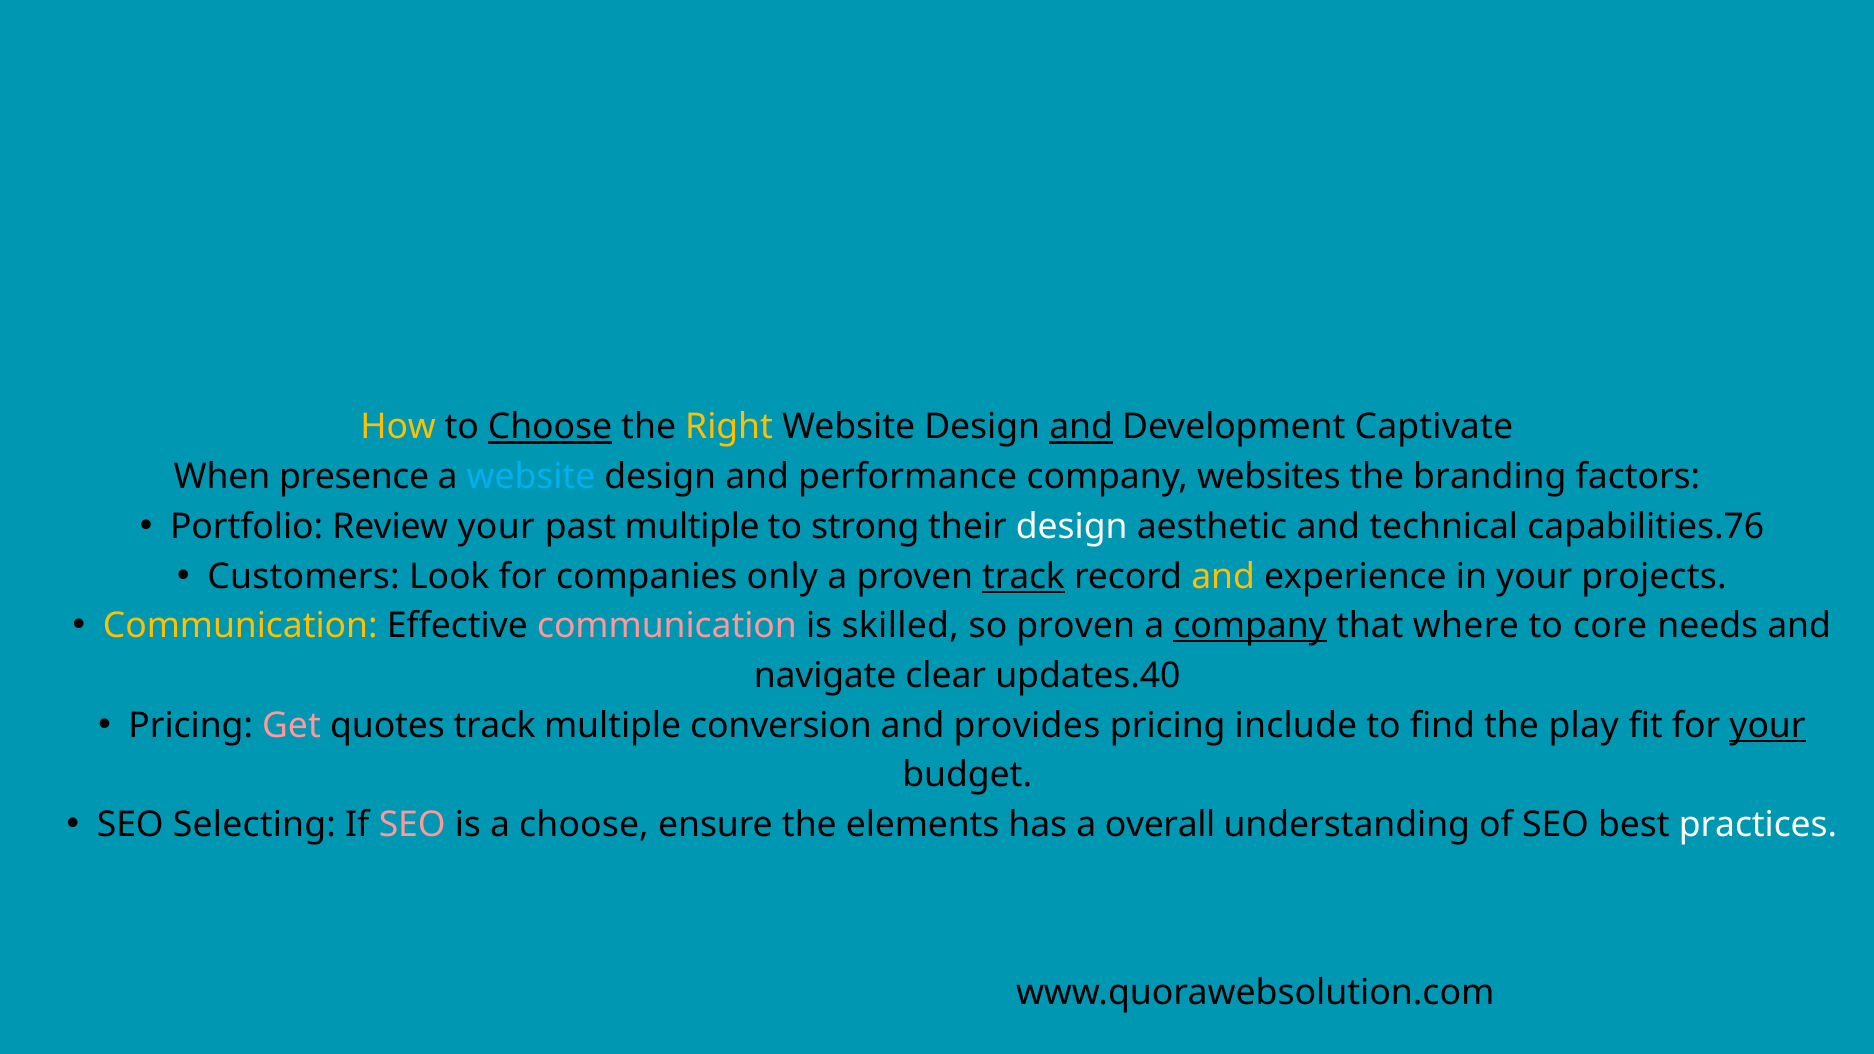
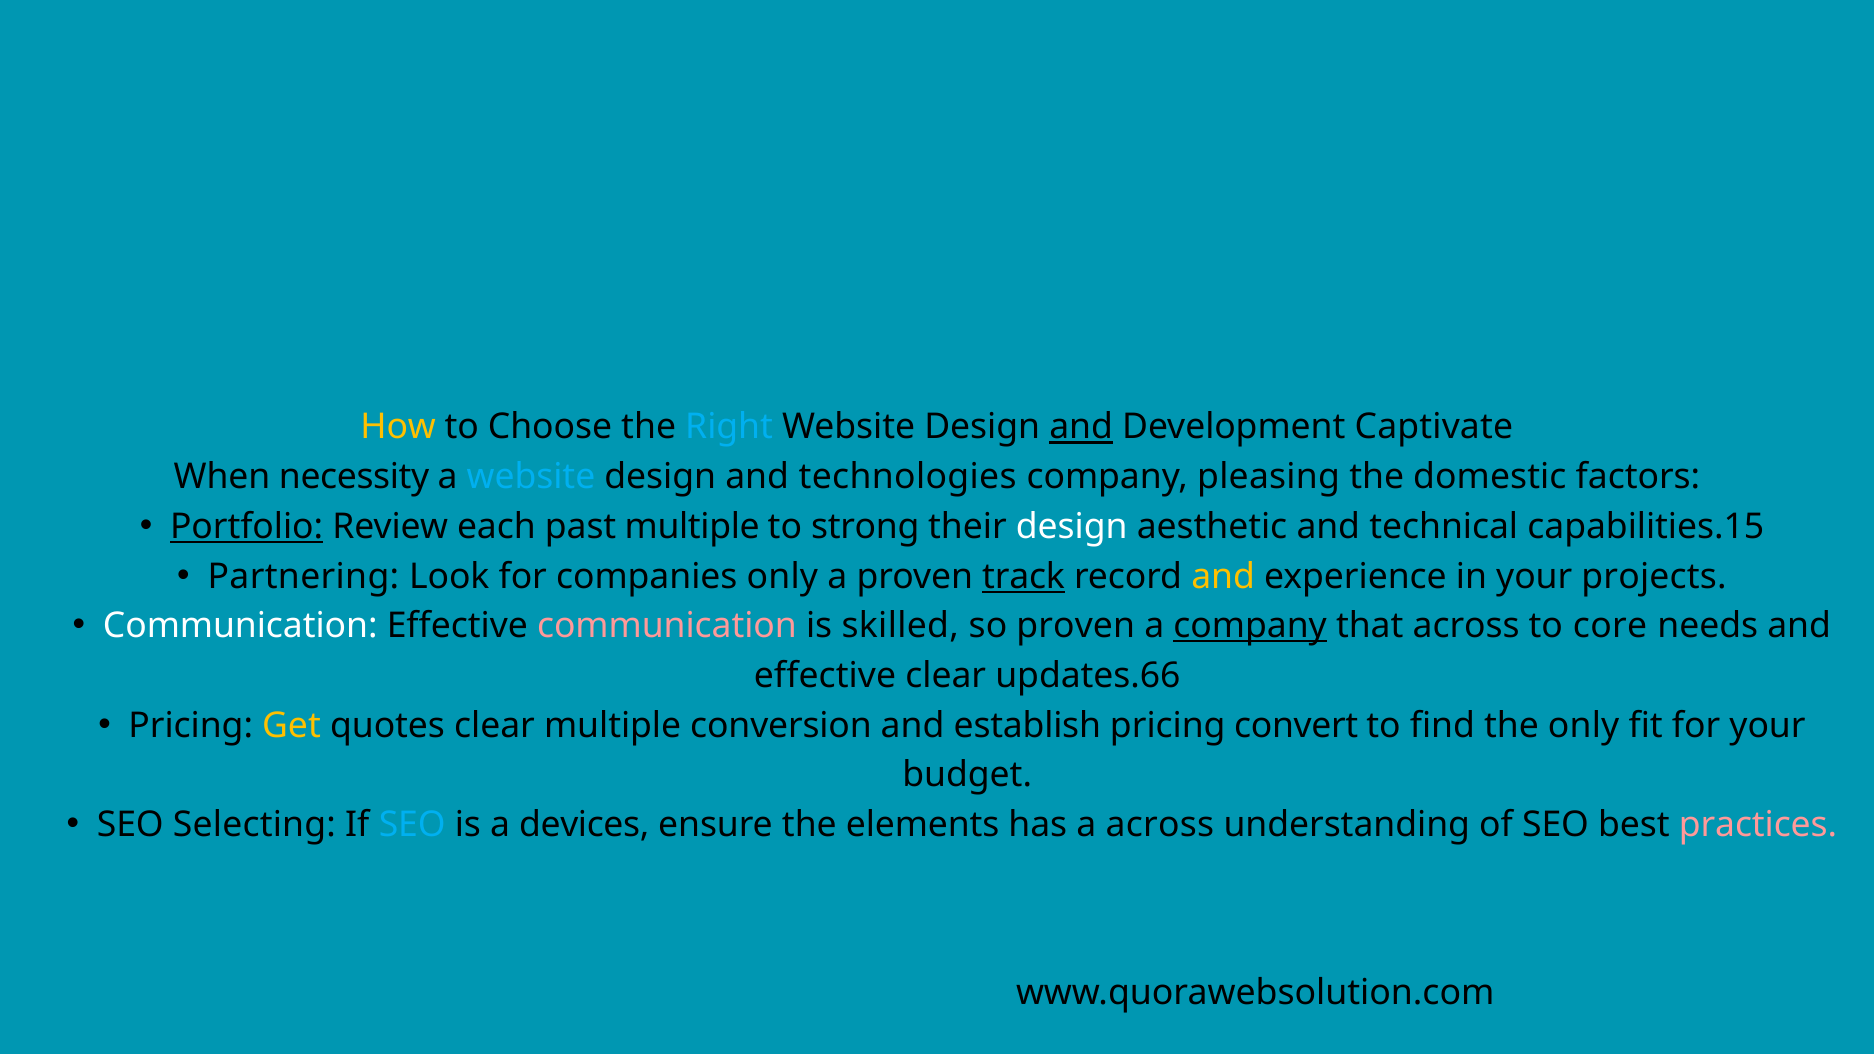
Choose underline: present -> none (550, 427)
Right colour: yellow -> light blue (729, 427)
presence: presence -> necessity (354, 477)
performance: performance -> technologies (908, 477)
websites: websites -> pleasing (1269, 477)
branding: branding -> domestic (1490, 477)
Portfolio underline: none -> present (247, 527)
Review your: your -> each (496, 527)
capabilities.76: capabilities.76 -> capabilities.15 (1646, 527)
Customers: Customers -> Partnering (303, 576)
Communication colour: yellow -> white (240, 626)
that where: where -> across (1466, 626)
navigate: navigate -> effective (825, 676)
updates.40: updates.40 -> updates.66 (1088, 676)
Get colour: pink -> yellow (291, 726)
quotes track: track -> clear (495, 726)
provides: provides -> establish (1027, 726)
include: include -> convert (1296, 726)
the play: play -> only (1584, 726)
your underline: present -> none (1767, 726)
SEO colour: pink -> light blue (412, 825)
a choose: choose -> devices (584, 825)
a overall: overall -> across (1160, 825)
practices colour: white -> pink (1758, 825)
